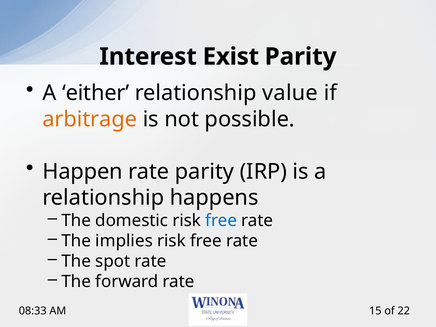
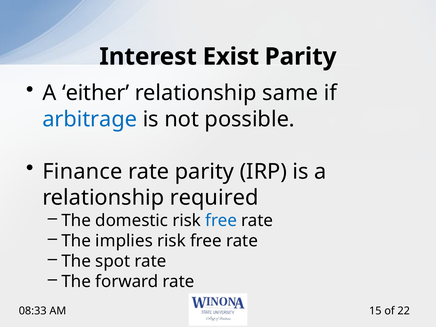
value: value -> same (290, 93)
arbitrage colour: orange -> blue (90, 119)
Happen: Happen -> Finance (82, 172)
happens: happens -> required (214, 198)
